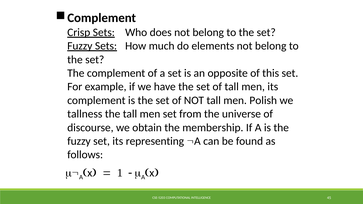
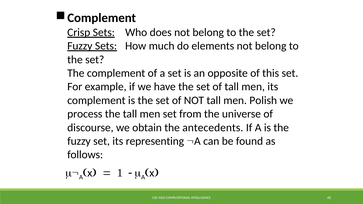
tallness: tallness -> process (85, 114)
membership: membership -> antecedents (213, 128)
